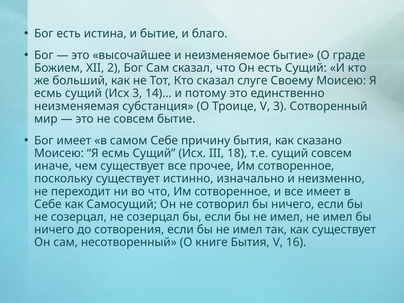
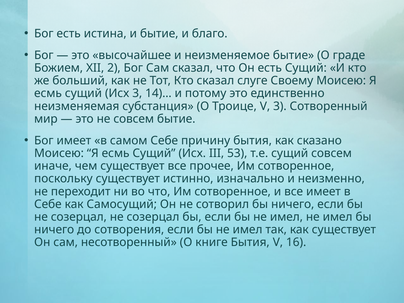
18: 18 -> 53 (237, 153)
